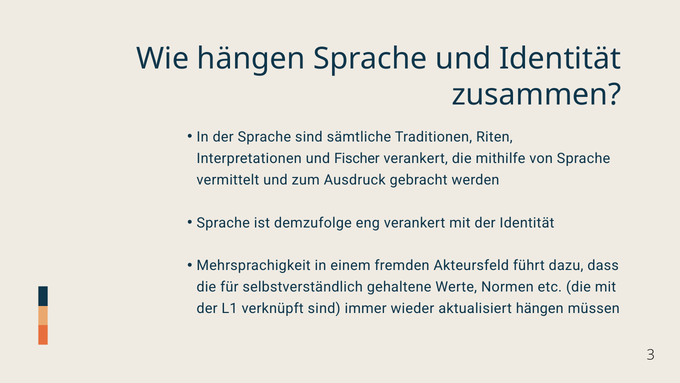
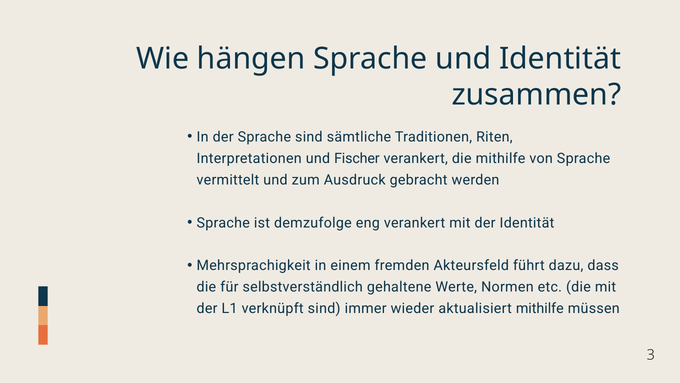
aktualisiert hängen: hängen -> mithilfe (540, 308)
